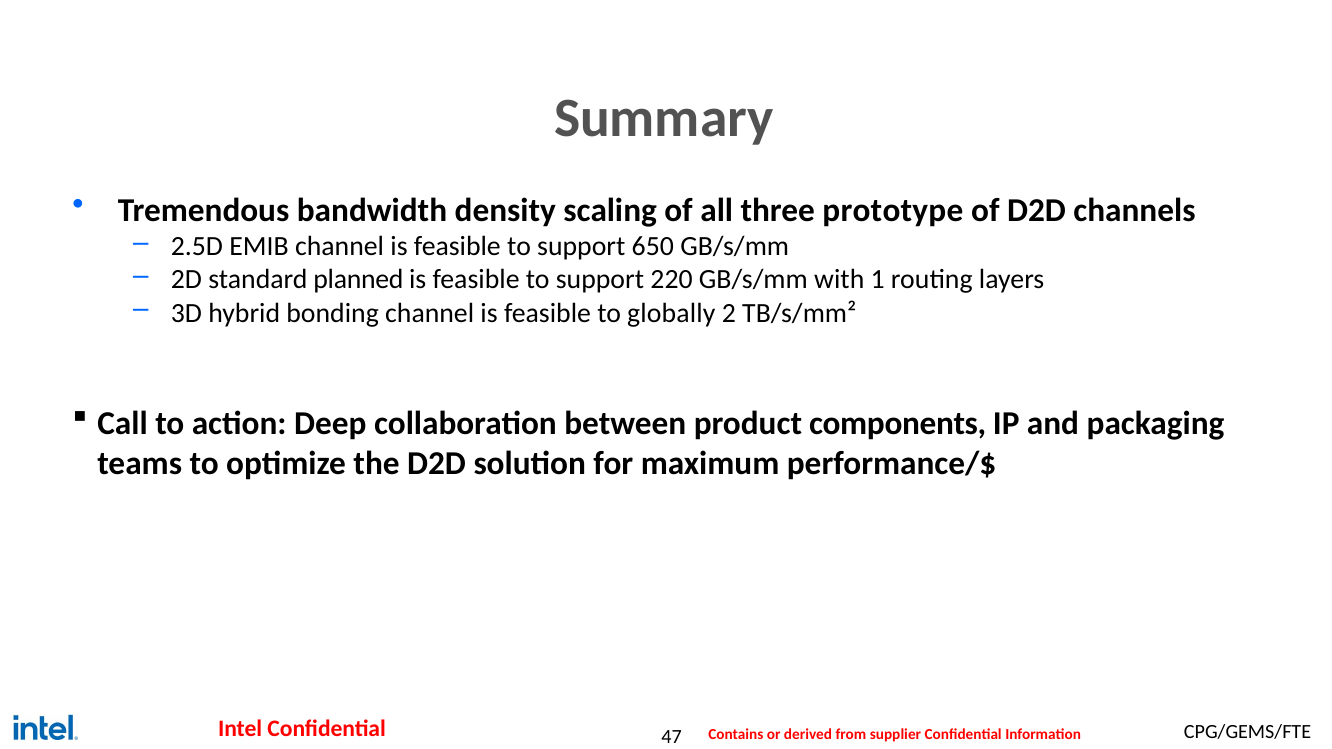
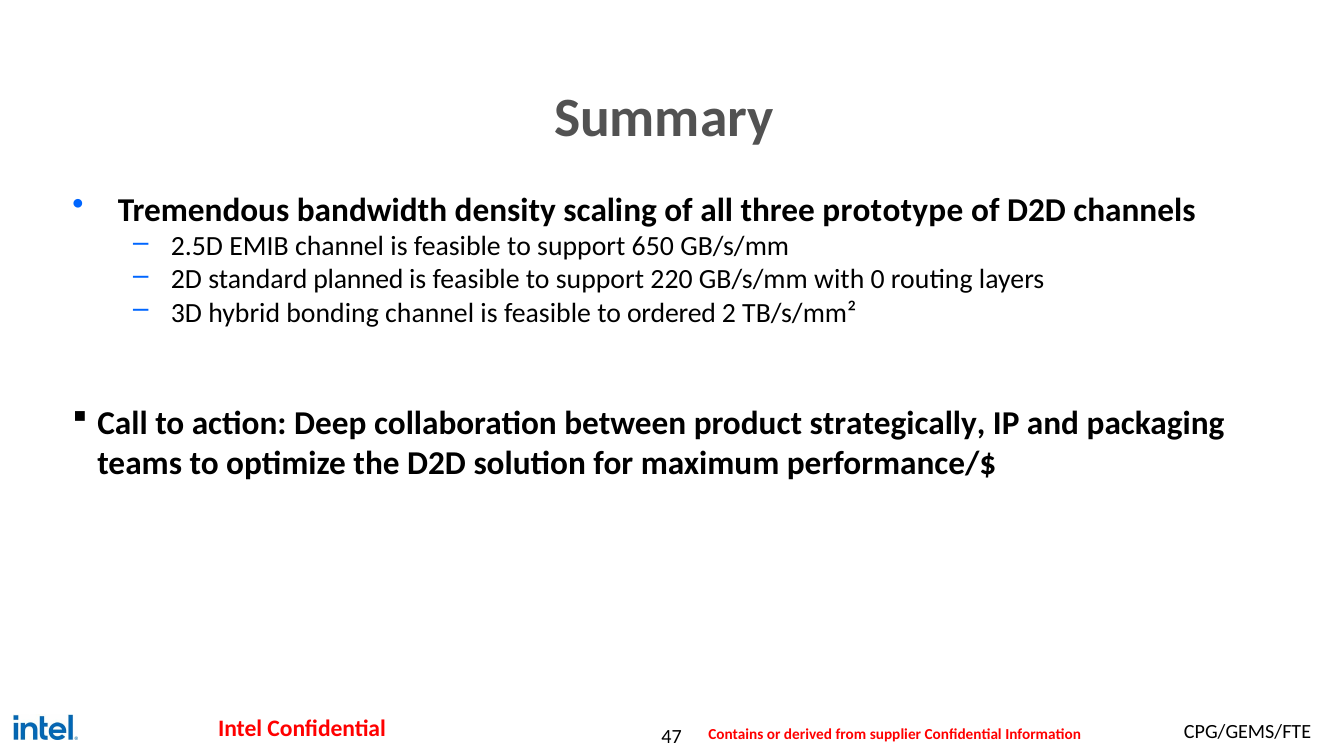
1: 1 -> 0 (878, 280)
globally: globally -> ordered (672, 313)
components: components -> strategically (898, 423)
